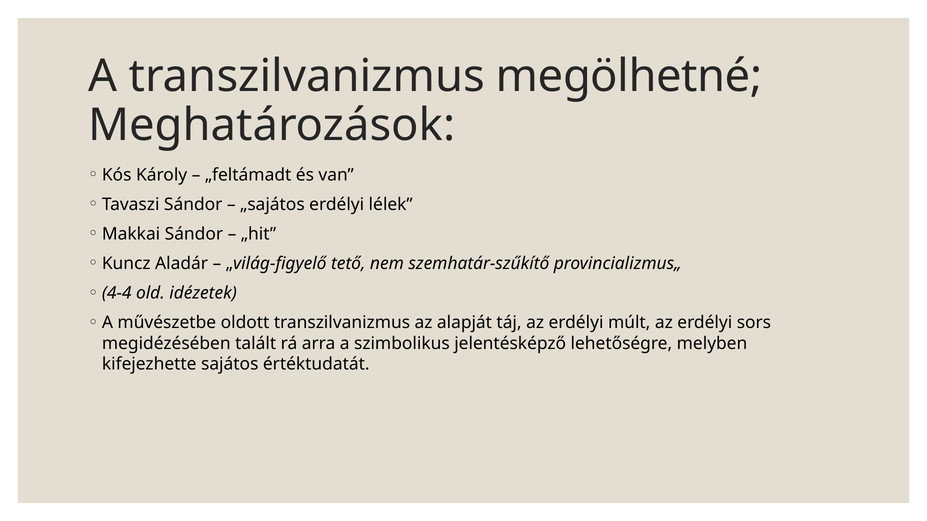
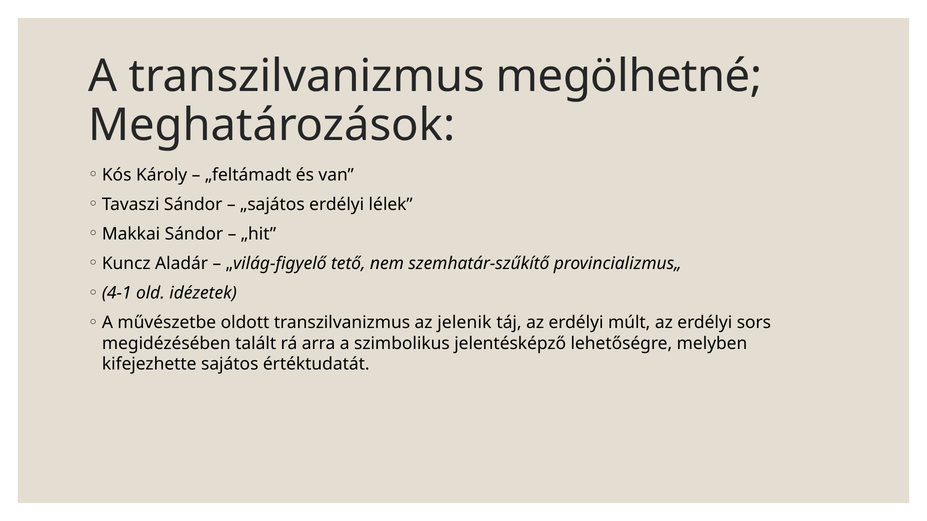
4-4: 4-4 -> 4-1 (117, 293)
alapját: alapját -> jelenik (464, 323)
